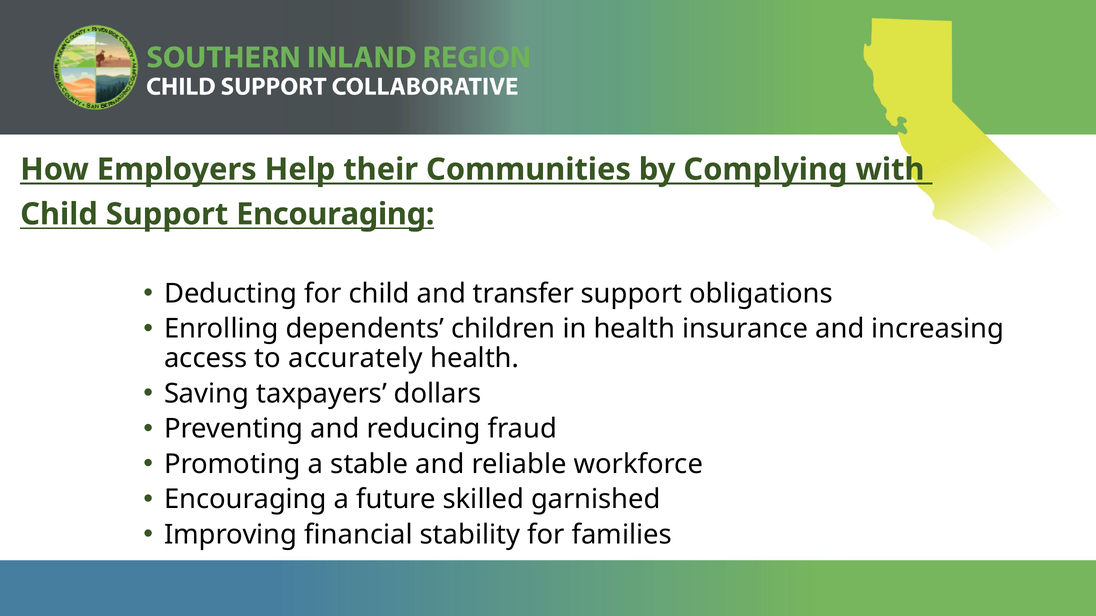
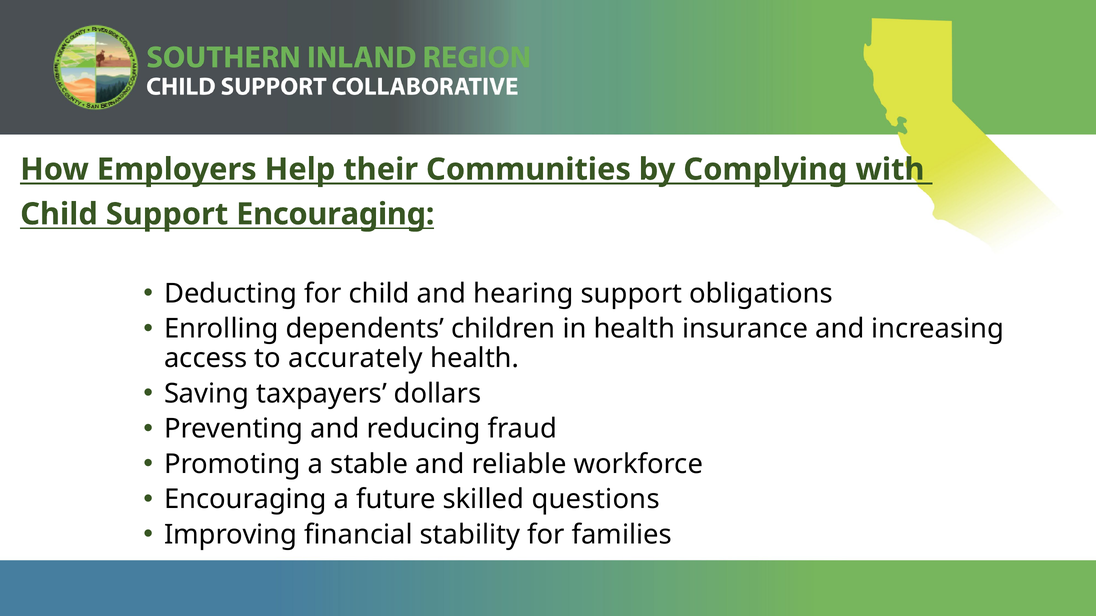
transfer: transfer -> hearing (523, 294)
garnished: garnished -> questions (596, 500)
